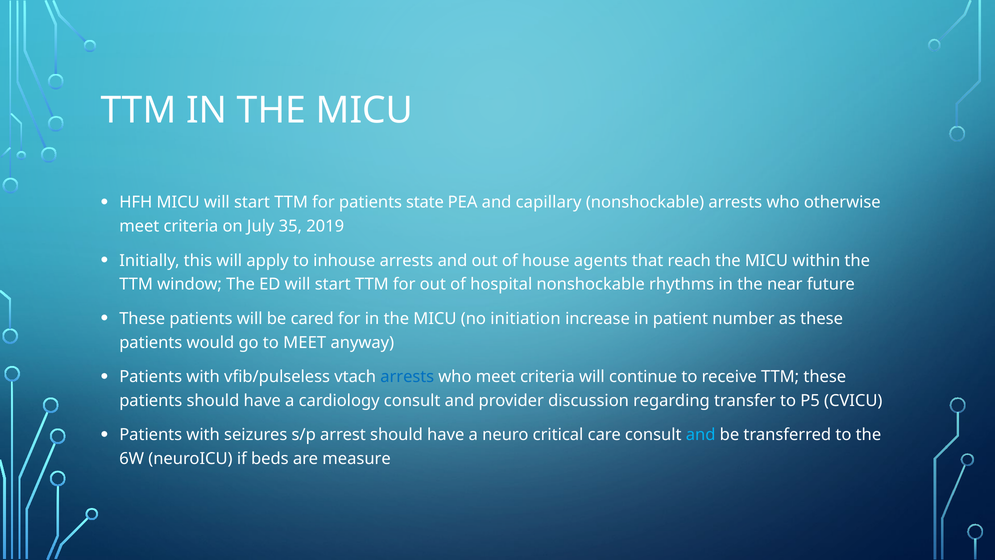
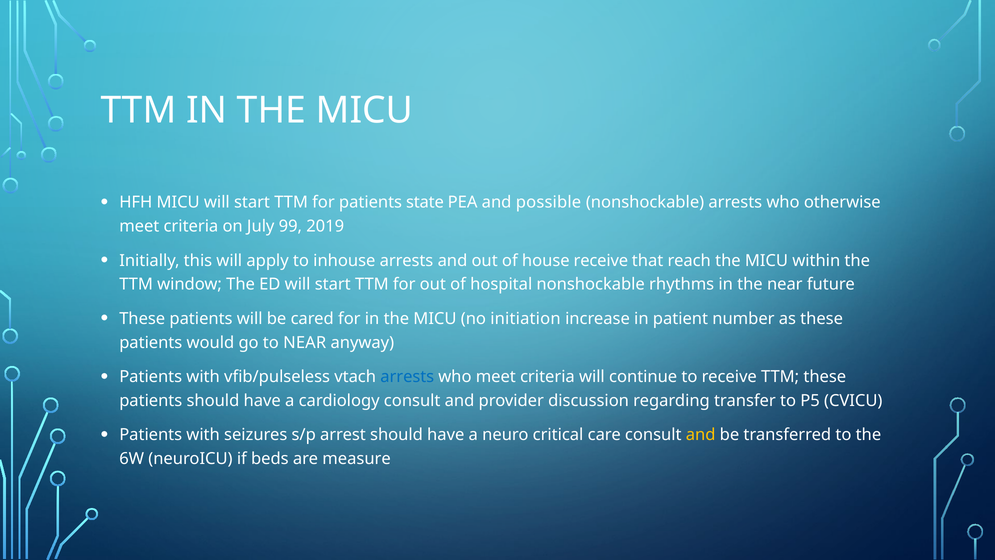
capillary: capillary -> possible (549, 202)
35: 35 -> 99 (290, 226)
house agents: agents -> receive (601, 260)
to MEET: MEET -> NEAR (305, 342)
and colour: light blue -> yellow (701, 435)
